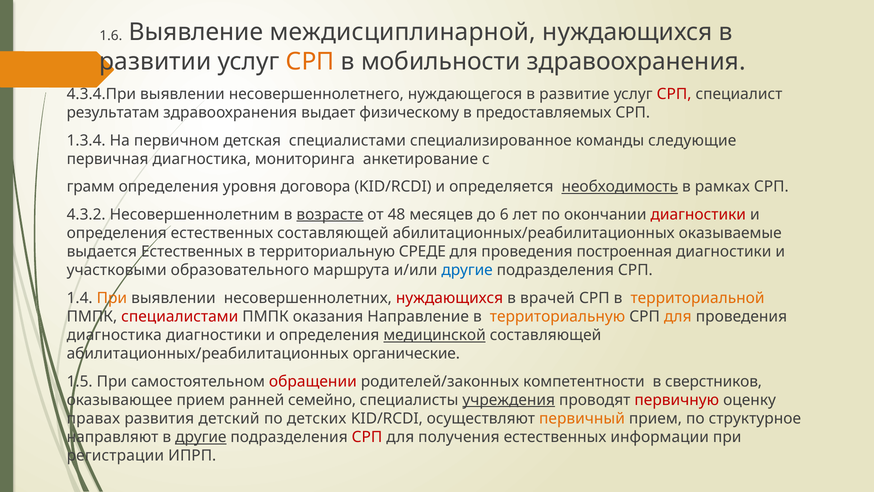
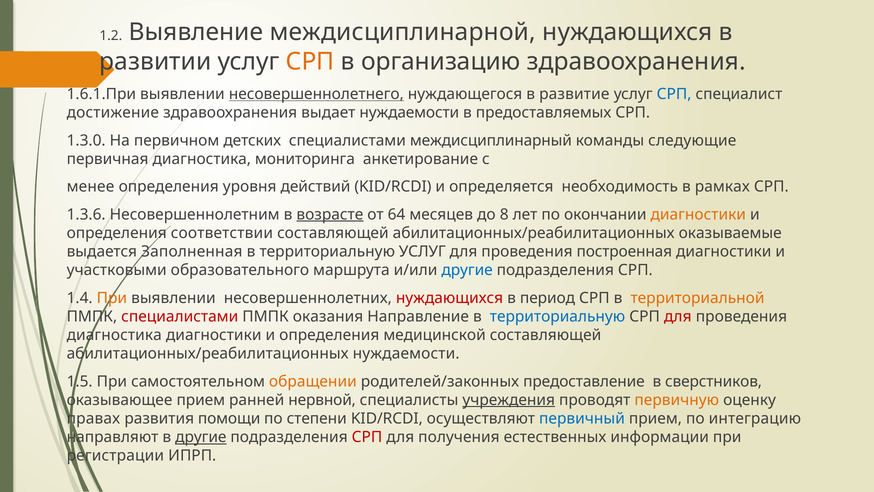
1.6: 1.6 -> 1.2 (111, 36)
мобильности: мобильности -> организацию (441, 62)
4.3.4.При: 4.3.4.При -> 1.6.1.При (101, 94)
несовершеннолетнего underline: none -> present (316, 94)
СРП colour: red -> blue (674, 94)
результатам: результатам -> достижение (113, 113)
выдает физическому: физическому -> нуждаемости (409, 113)
1.3.4: 1.3.4 -> 1.3.0 (86, 140)
детская: детская -> детских (252, 140)
специализированное: специализированное -> междисциплинарный (491, 140)
грамм: грамм -> менее (91, 187)
договора: договора -> действий (316, 187)
необходимость underline: present -> none (620, 187)
4.3.2: 4.3.2 -> 1.3.6 (86, 214)
48: 48 -> 64 (396, 214)
6: 6 -> 8 (504, 214)
диагностики colour: red -> orange (698, 214)
определения естественных: естественных -> соответствии (222, 233)
выдается Естественных: Естественных -> Заполненная (192, 251)
территориальную СРЕДЕ: СРЕДЕ -> УСЛУГ (422, 251)
врачей: врачей -> период (548, 298)
территориальную colour: orange -> blue (558, 316)
для colour: orange -> red (678, 316)
медицинской underline: present -> none (435, 335)
абилитационных/реабилитационных органические: органические -> нуждаемости (406, 353)
обращении colour: red -> orange (313, 381)
компетентности: компетентности -> предоставление (584, 381)
семейно: семейно -> нервной (322, 400)
первичную colour: red -> orange (677, 400)
детский: детский -> помощи (229, 418)
детских: детских -> степени (317, 418)
первичный colour: orange -> blue (582, 418)
структурное: структурное -> интеграцию (755, 418)
